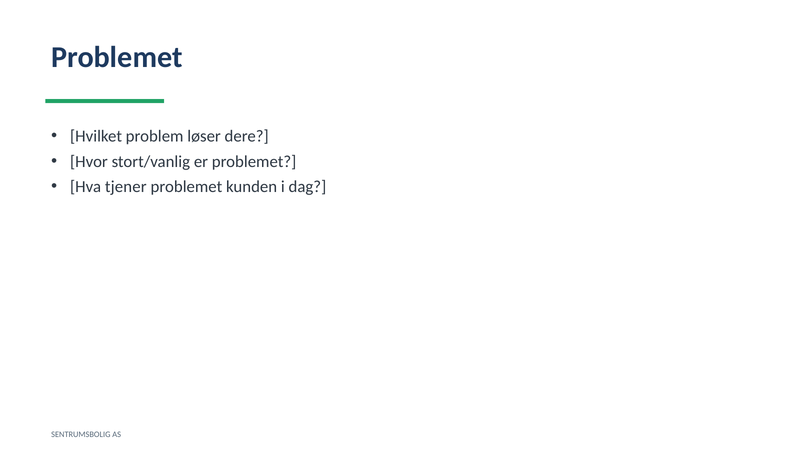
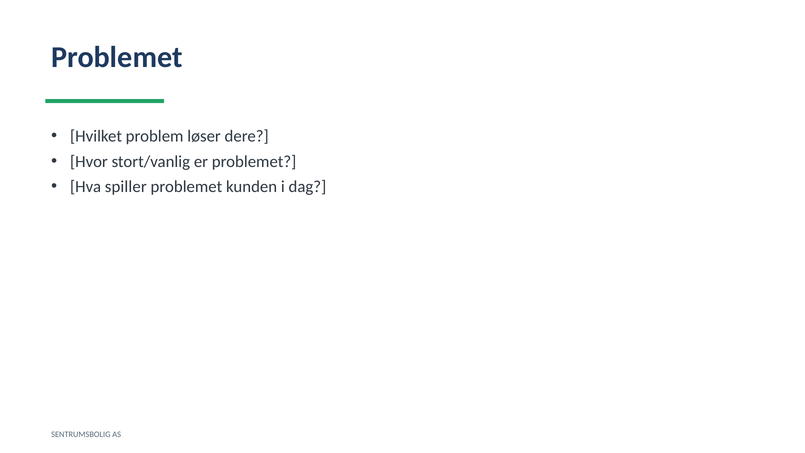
tjener: tjener -> spiller (126, 187)
